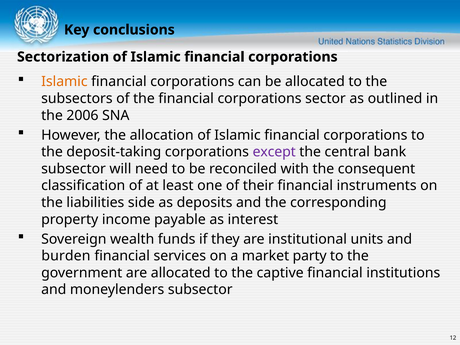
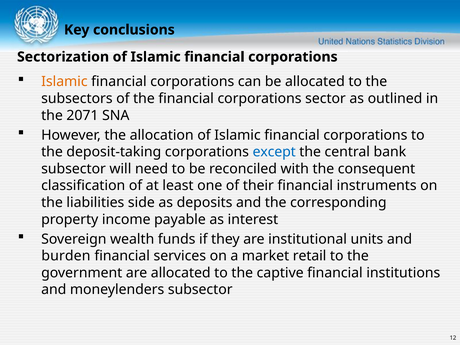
2006: 2006 -> 2071 (82, 115)
except colour: purple -> blue (274, 152)
party: party -> retail (310, 256)
